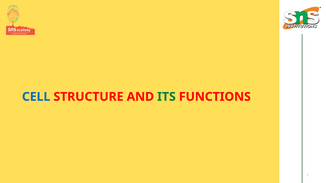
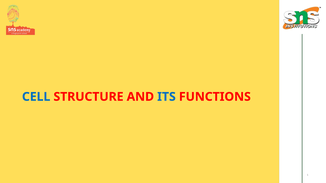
ITS colour: green -> blue (166, 97)
